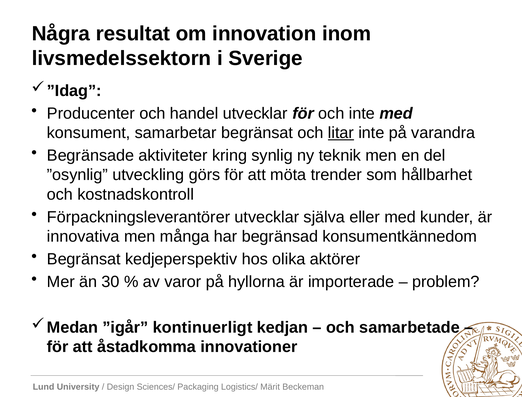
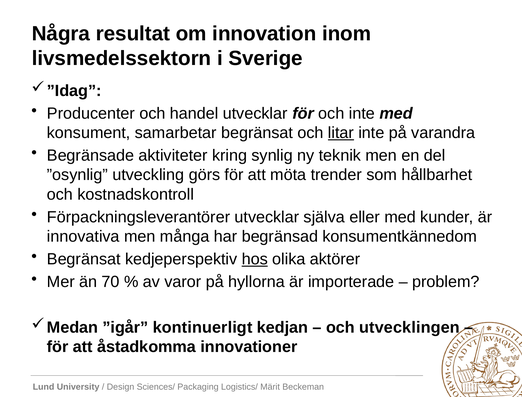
hos underline: none -> present (255, 259)
30: 30 -> 70 (111, 282)
samarbetade: samarbetade -> utvecklingen (410, 327)
